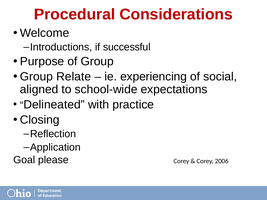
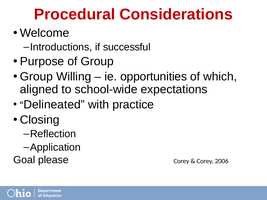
Relate: Relate -> Willing (74, 77)
experiencing: experiencing -> opportunities (154, 77)
social: social -> which (220, 77)
